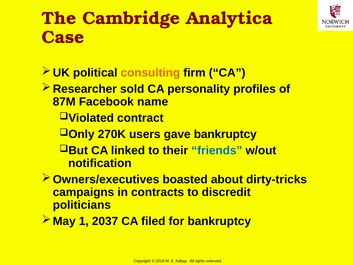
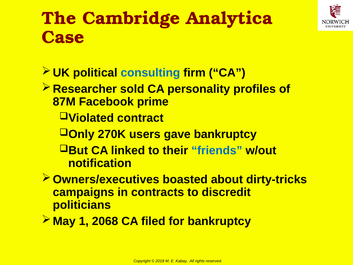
consulting colour: orange -> blue (150, 73)
name: name -> prime (153, 102)
2037: 2037 -> 2068 (105, 221)
